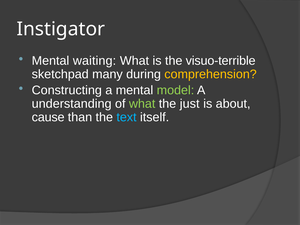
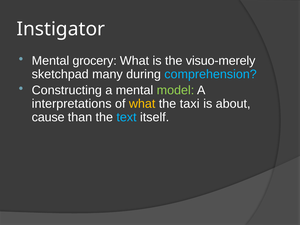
waiting: waiting -> grocery (95, 61)
visuo-terrible: visuo-terrible -> visuo-merely (221, 61)
comprehension colour: yellow -> light blue (211, 74)
understanding: understanding -> interpretations (72, 104)
what colour: light green -> yellow (142, 104)
just: just -> taxi (190, 104)
